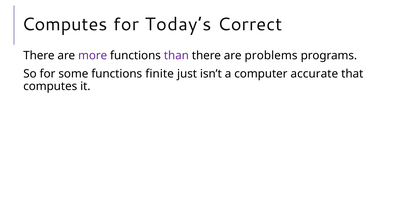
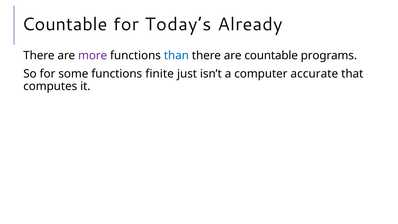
Computes: Computes -> Countable (65, 24)
Correct: Correct -> Already (250, 24)
than colour: purple -> blue (176, 55)
are problems: problems -> countable (271, 55)
